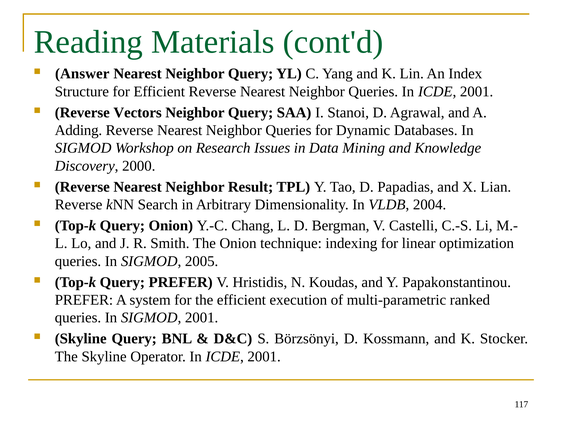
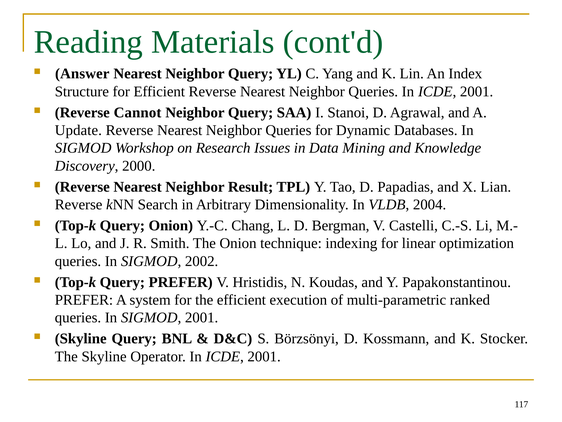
Vectors: Vectors -> Cannot (138, 112)
Adding: Adding -> Update (78, 130)
2005: 2005 -> 2002 (202, 261)
